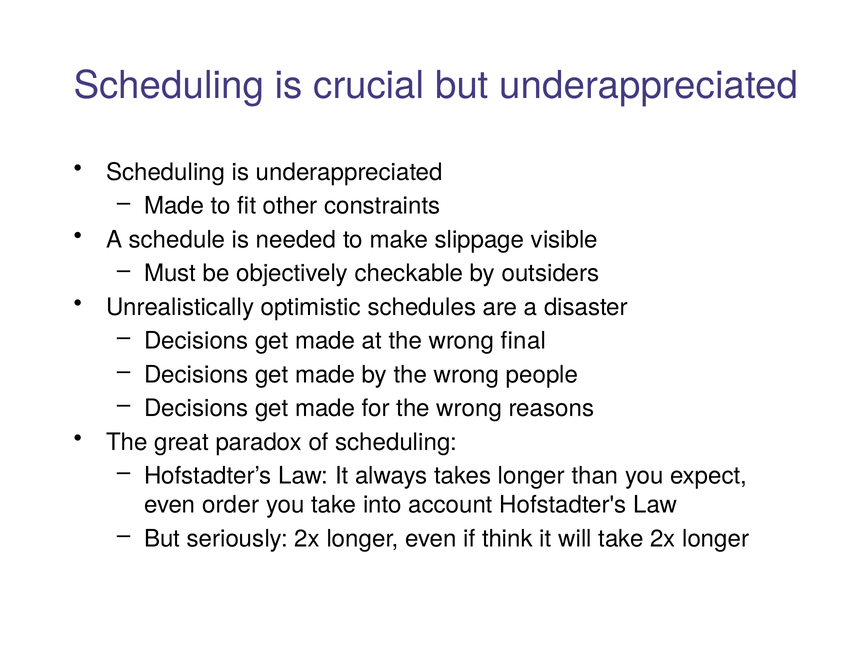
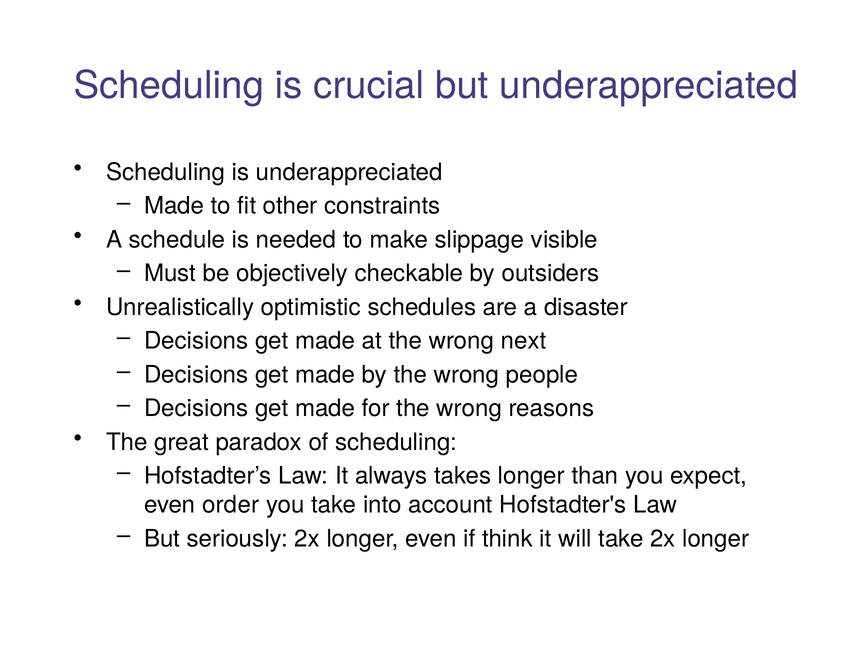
final: final -> next (524, 341)
